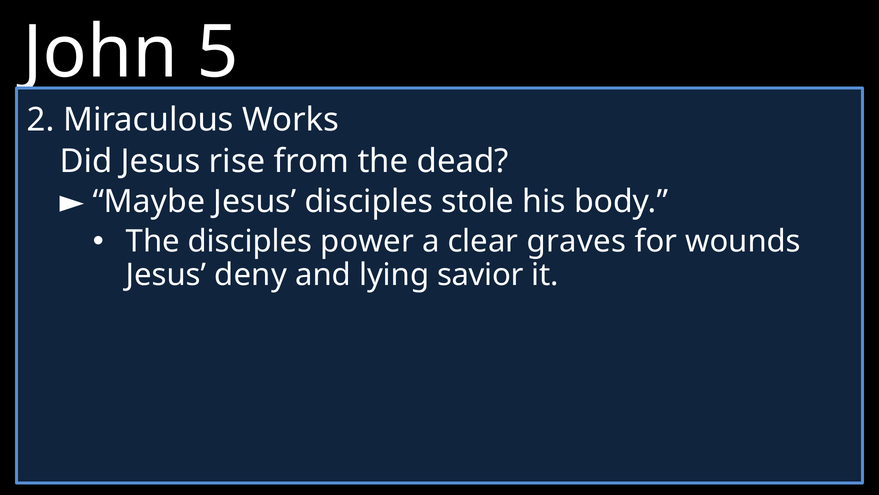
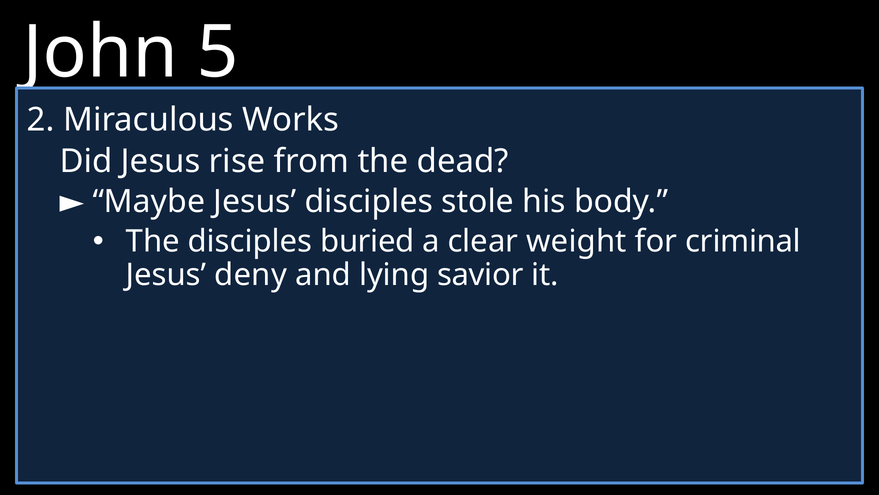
power: power -> buried (367, 241)
graves: graves -> weight (577, 241)
wounds: wounds -> criminal (743, 241)
